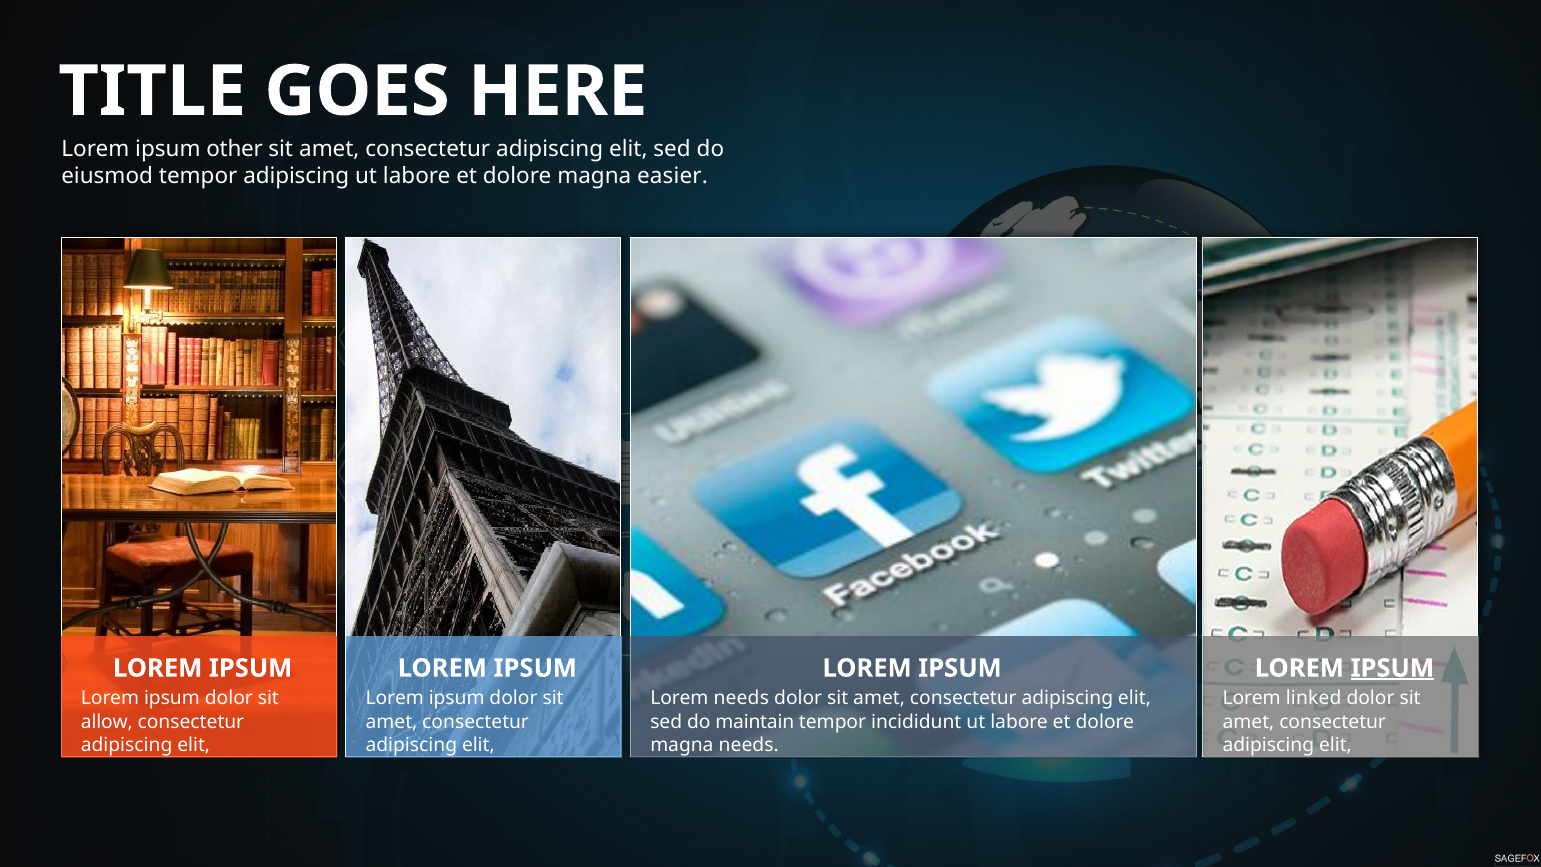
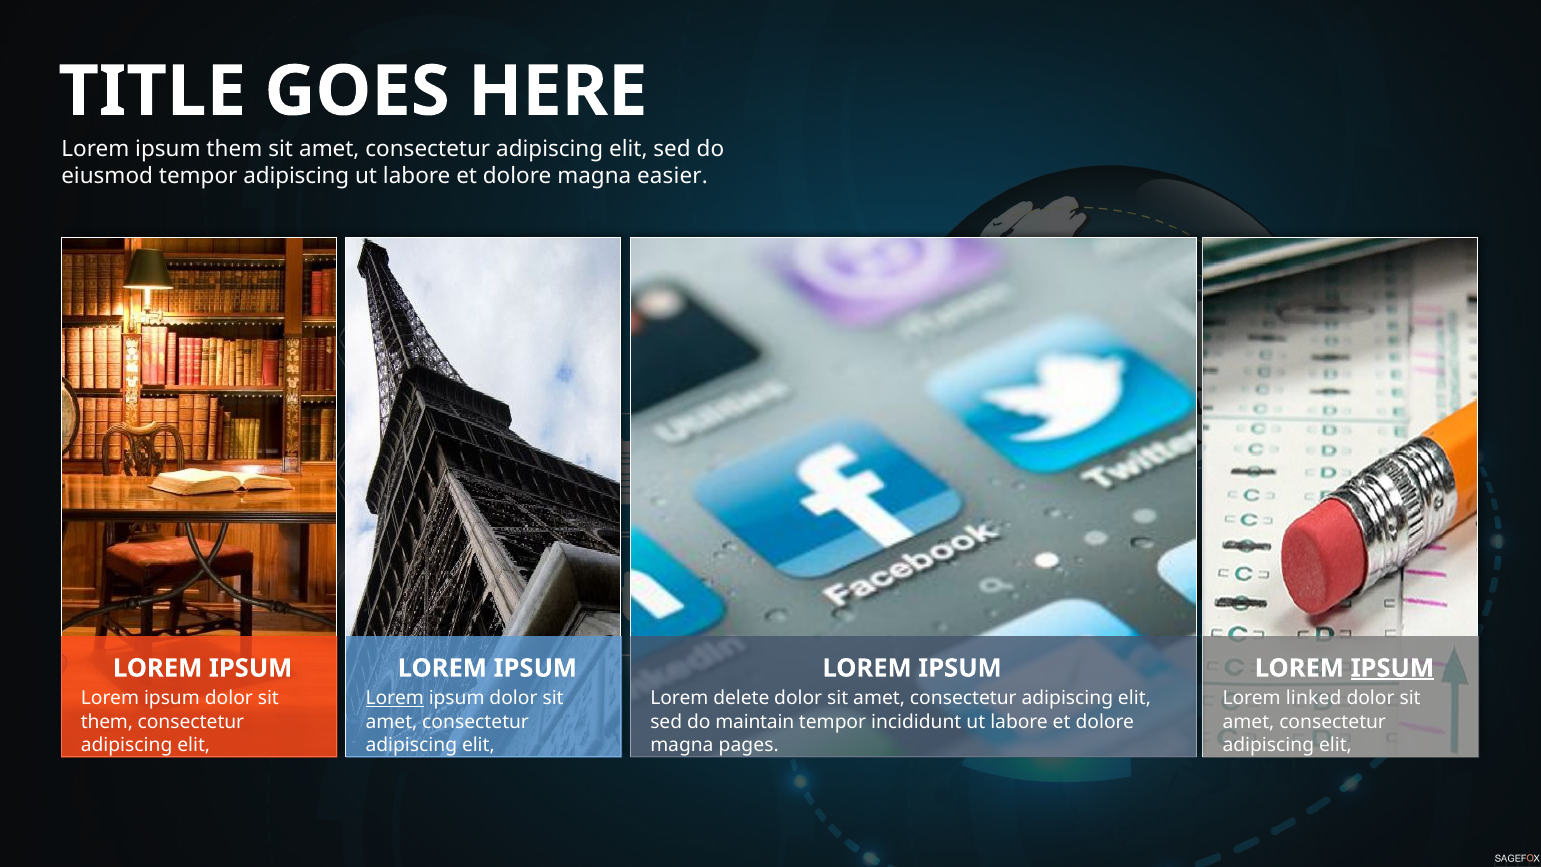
other: other -> them (234, 149)
Lorem underline: none -> present (395, 698)
Lorem needs: needs -> delete (741, 698)
allow: allow -> them (107, 722)
magna needs: needs -> pages (749, 745)
